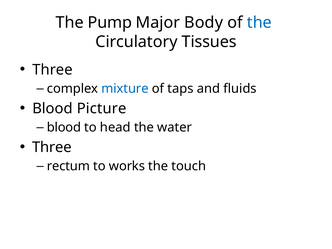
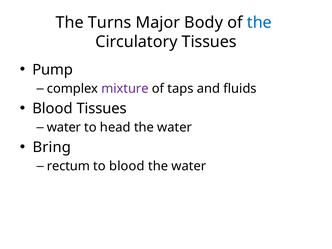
Pump: Pump -> Turns (110, 22)
Three: Three -> Pump (53, 70)
mixture colour: blue -> purple (125, 89)
Blood Picture: Picture -> Tissues (102, 108)
blood: blood -> water (64, 127)
Three: Three -> Bring (52, 147)
to works: works -> blood (127, 166)
touch: touch -> water (189, 166)
